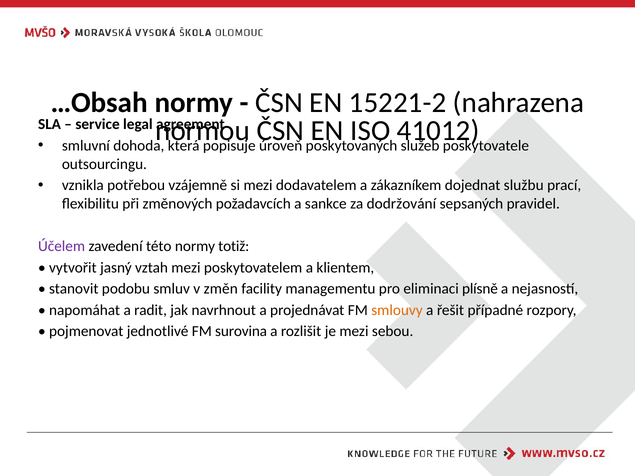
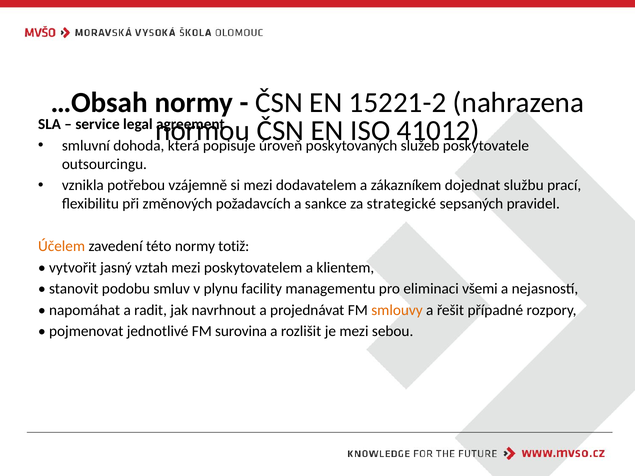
dodržování: dodržování -> strategické (401, 204)
Účelem colour: purple -> orange (62, 246)
změn: změn -> plynu (221, 289)
plísně: plísně -> všemi (480, 289)
